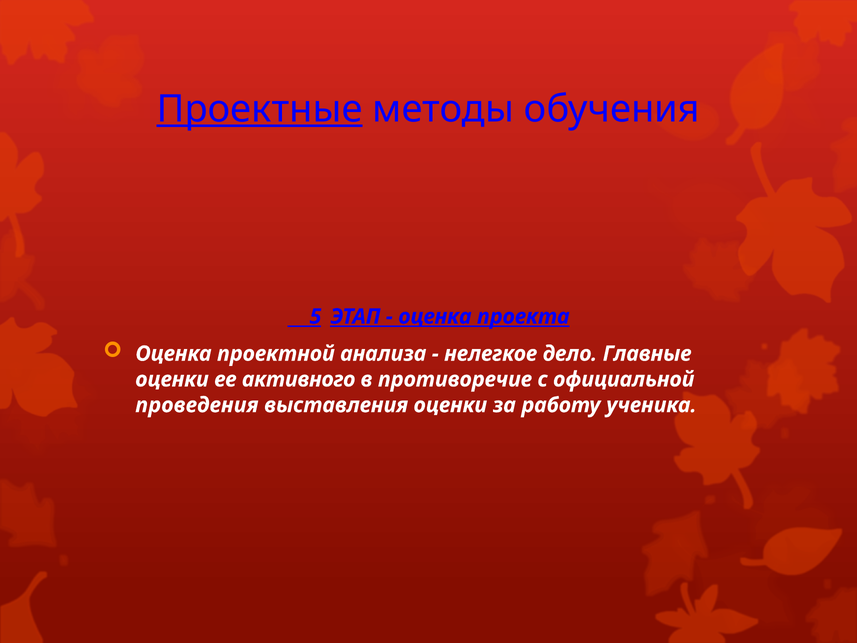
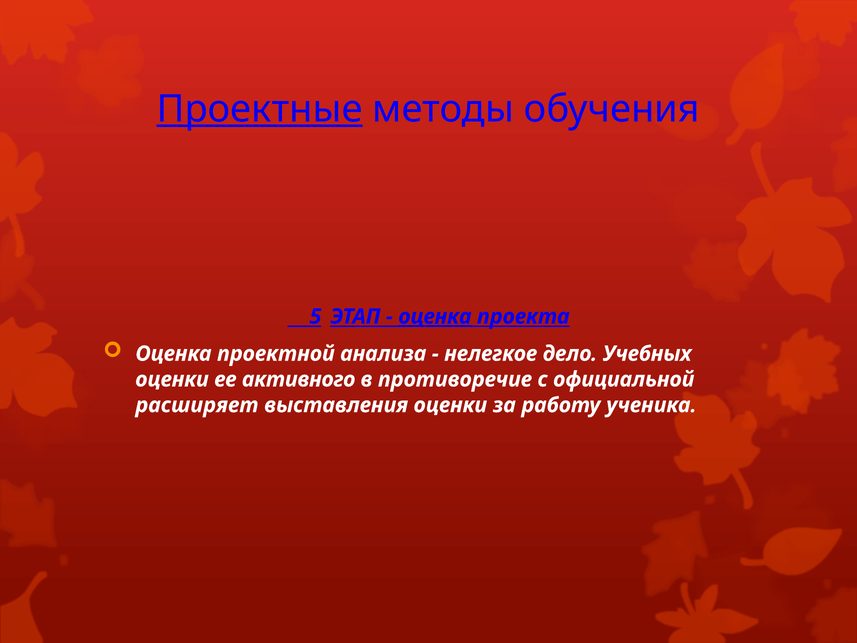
оценка underline: none -> present (435, 316)
Главные: Главные -> Учебных (647, 354)
проведения: проведения -> расширяет (197, 405)
